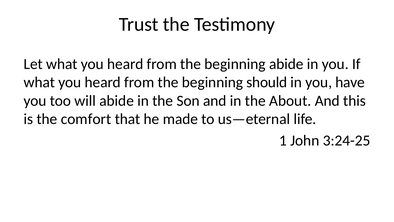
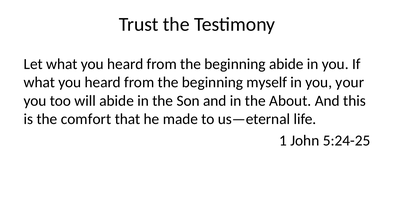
should: should -> myself (267, 82)
have: have -> your (350, 82)
3:24-25: 3:24-25 -> 5:24-25 (347, 140)
